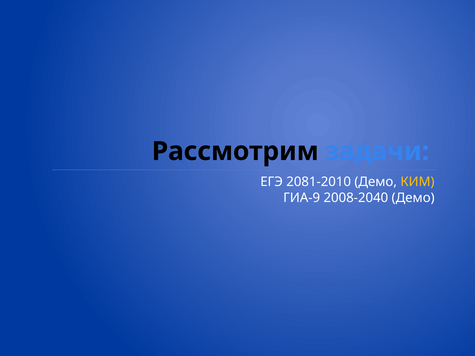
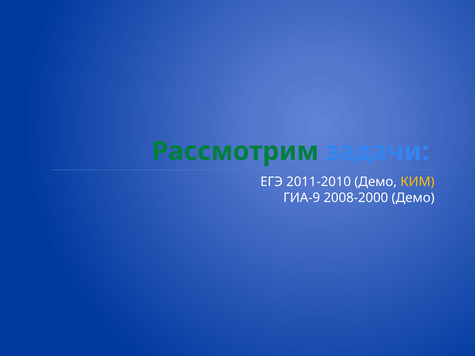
Рассмотрим colour: black -> green (235, 151)
2081-2010: 2081-2010 -> 2011-2010 (319, 182)
2008-2040: 2008-2040 -> 2008-2000 (356, 198)
